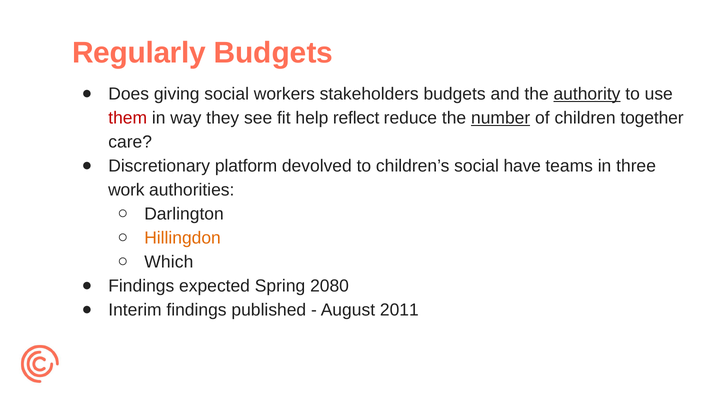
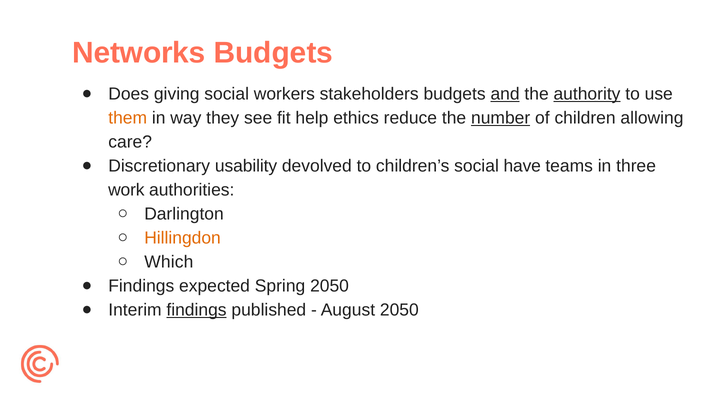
Regularly: Regularly -> Networks (139, 53)
and underline: none -> present (505, 94)
them colour: red -> orange (128, 118)
reflect: reflect -> ethics (356, 118)
together: together -> allowing (652, 118)
platform: platform -> usability (246, 166)
Spring 2080: 2080 -> 2050 (330, 286)
findings underline: none -> present (197, 310)
August 2011: 2011 -> 2050 (399, 310)
